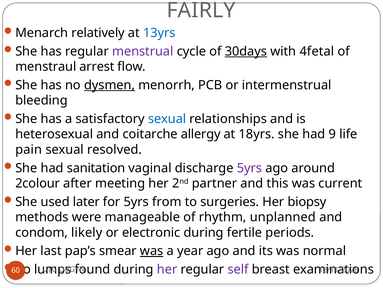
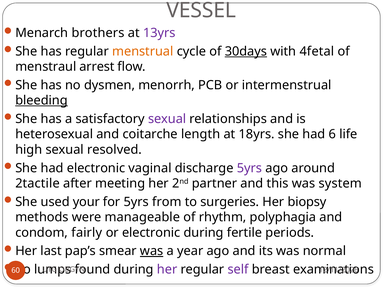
FAIRLY: FAIRLY -> VESSEL (201, 10)
relatively: relatively -> brothers (98, 33)
13yrs colour: blue -> purple (159, 33)
menstrual colour: purple -> orange (143, 51)
dysmen underline: present -> none (109, 85)
bleeding underline: none -> present (41, 100)
sexual colour: blue -> purple (167, 119)
allergy: allergy -> length (201, 134)
9: 9 -> 6 (332, 134)
pain: pain -> high (29, 149)
had sanitation: sanitation -> electronic (96, 168)
2colour: 2colour -> 2tactile (38, 183)
current: current -> system (340, 183)
later: later -> your (86, 201)
unplanned: unplanned -> polyphagia (283, 217)
likely: likely -> fairly (87, 232)
